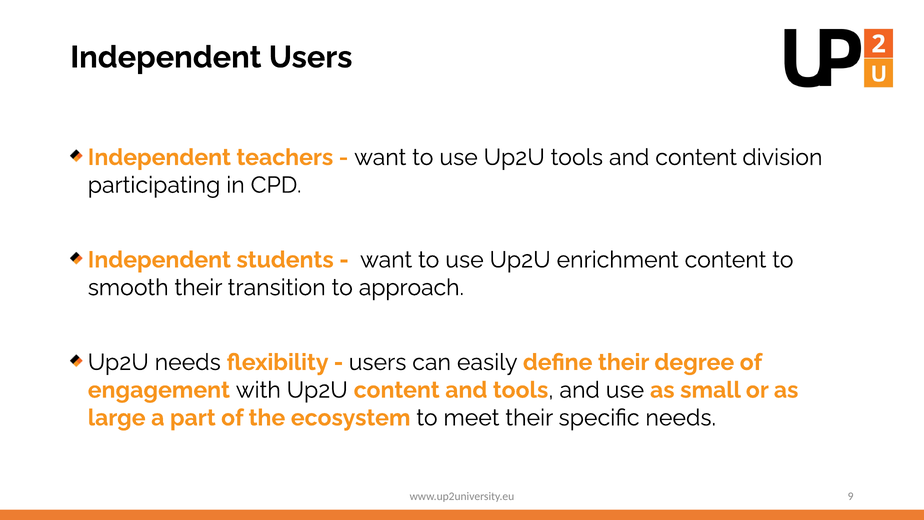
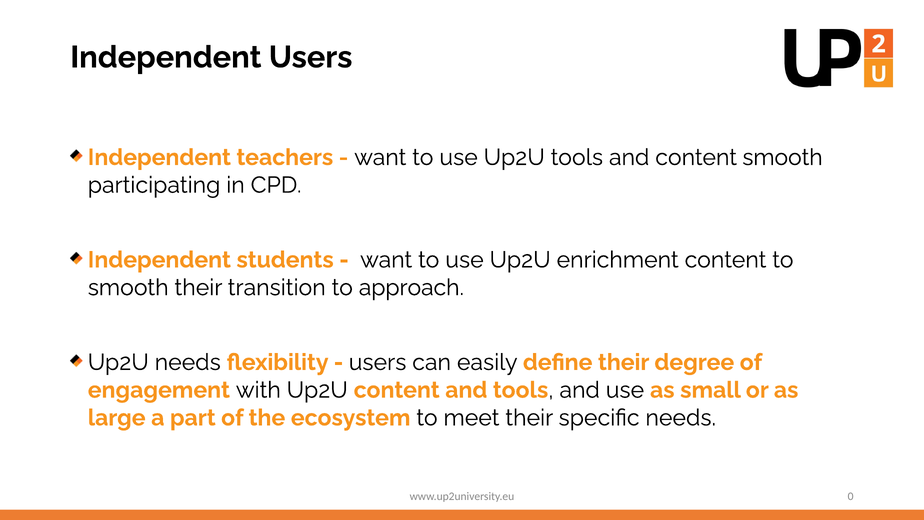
content division: division -> smooth (782, 157)
9: 9 -> 0 (851, 496)
